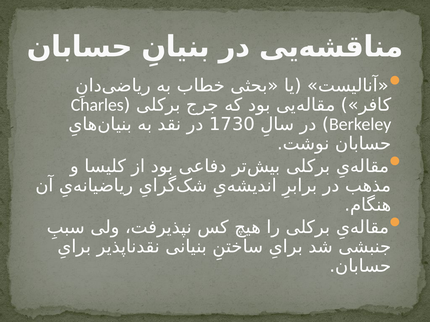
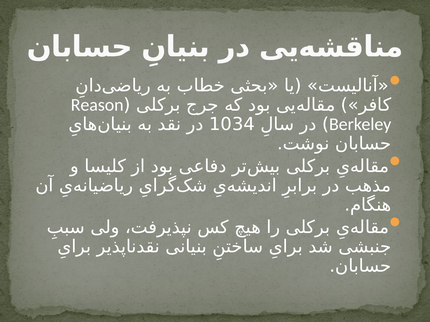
Charles: Charles -> Reason (97, 105)
1730: 1730 -> 1034 (232, 124)
